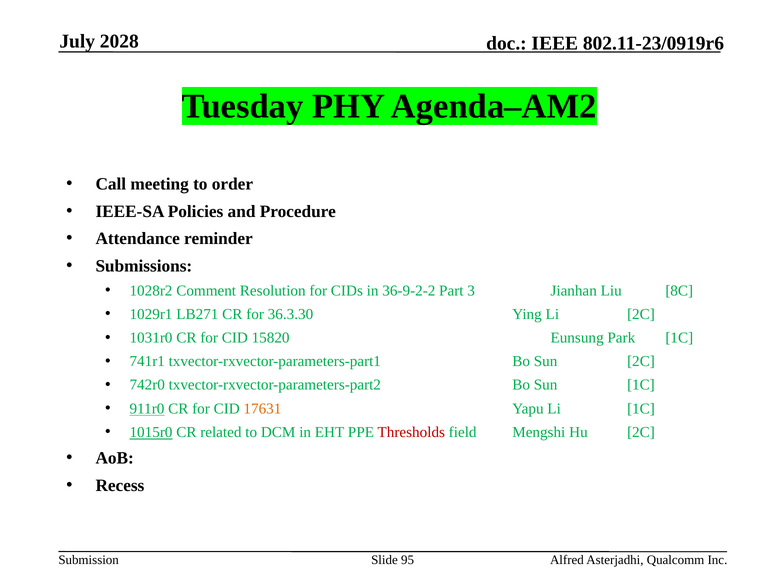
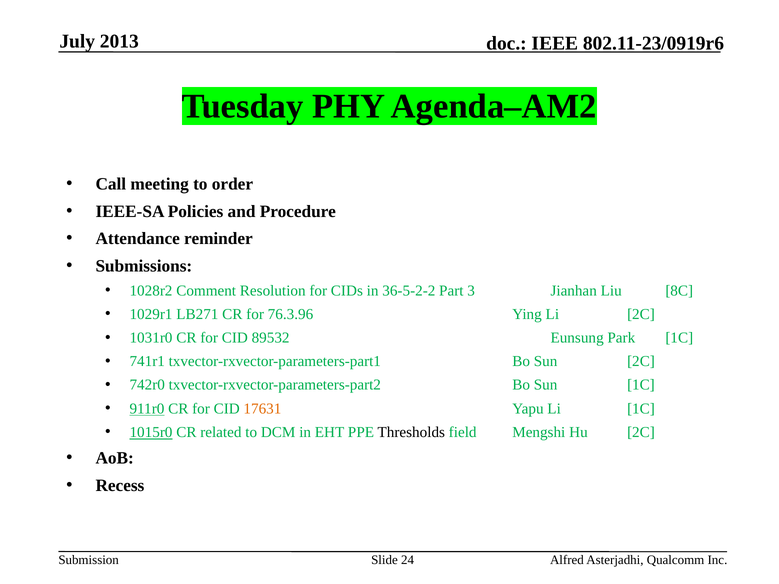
2028: 2028 -> 2013 (119, 41)
36-9-2-2: 36-9-2-2 -> 36-5-2-2 (409, 291)
36.3.30: 36.3.30 -> 76.3.96 (290, 314)
15820: 15820 -> 89532 (271, 338)
Thresholds colour: red -> black (411, 432)
95: 95 -> 24 (408, 560)
